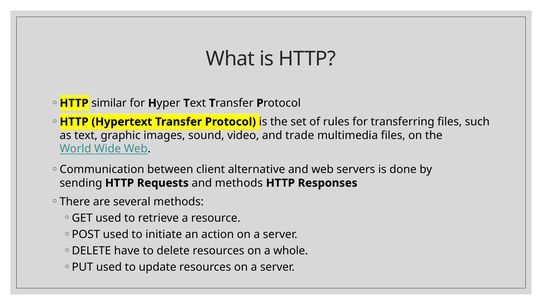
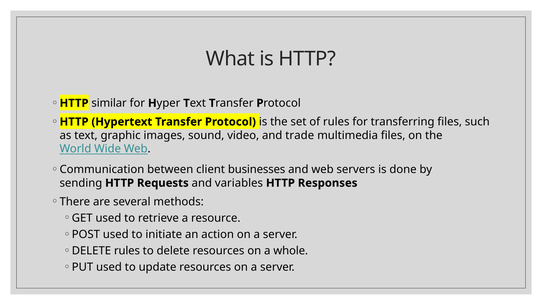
alternative: alternative -> businesses (257, 169)
and methods: methods -> variables (239, 183)
DELETE have: have -> rules (127, 251)
